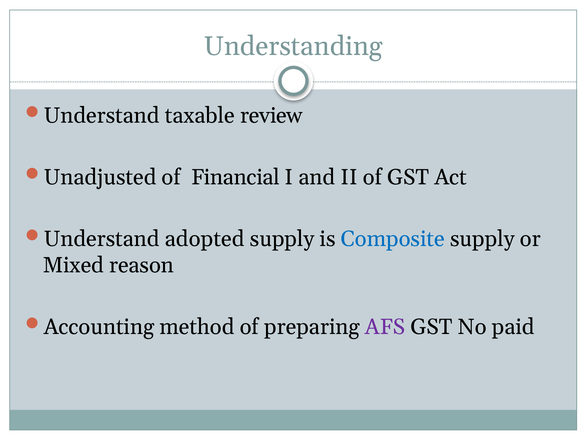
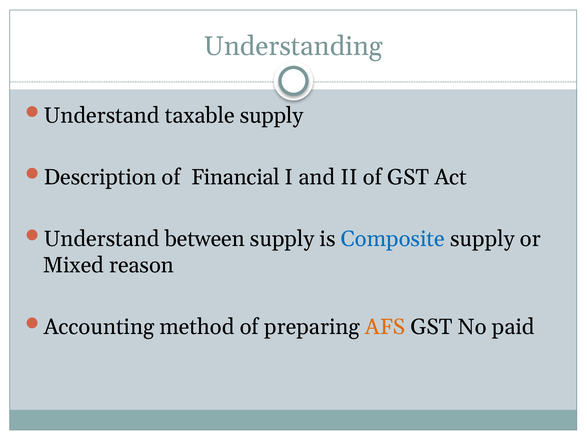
taxable review: review -> supply (271, 116)
Unadjusted: Unadjusted -> Description (100, 177)
adopted: adopted -> between (205, 239)
AFS colour: purple -> orange (385, 327)
